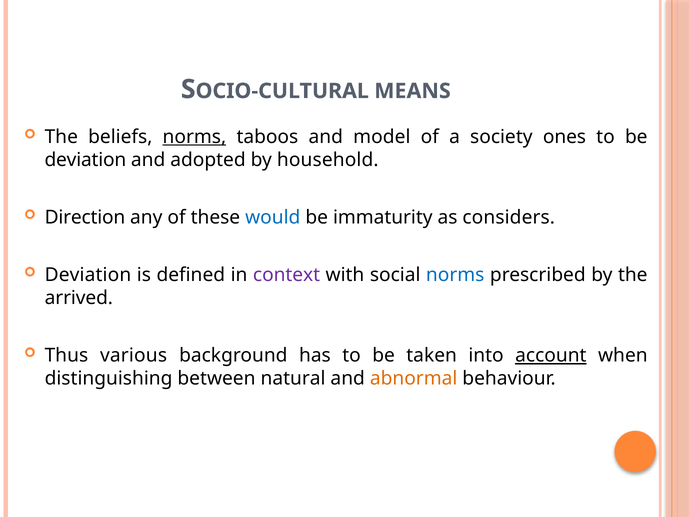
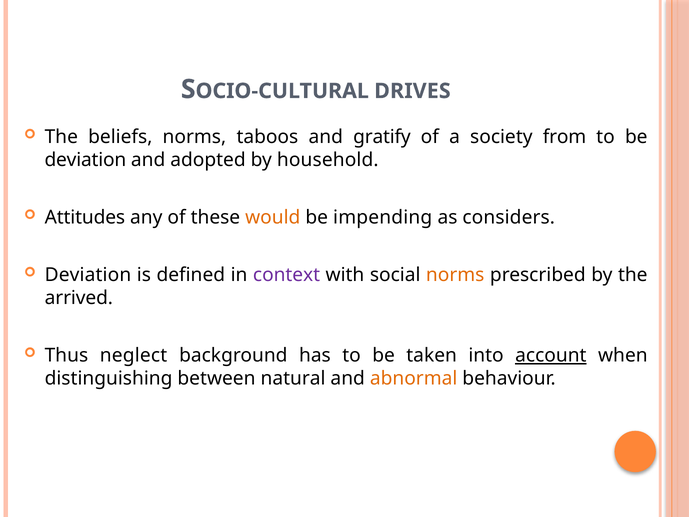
MEANS: MEANS -> DRIVES (412, 91)
norms underline: present -> none (194, 137)
model: model -> gratify (382, 137)
ones: ones -> from (565, 137)
Direction: Direction -> Attitudes (85, 217)
would colour: blue -> orange (273, 217)
immaturity: immaturity -> impending (383, 217)
norms colour: blue -> orange (455, 275)
various: various -> neglect (134, 355)
